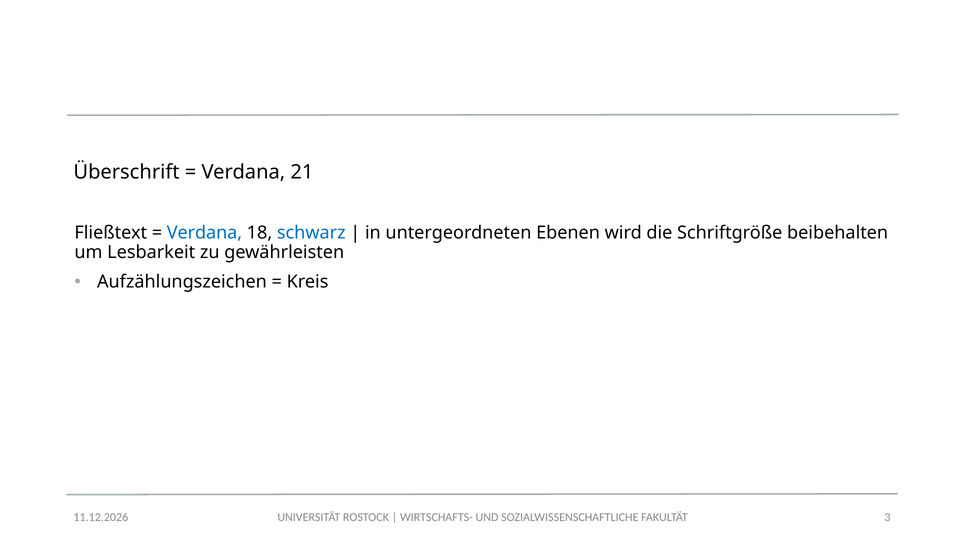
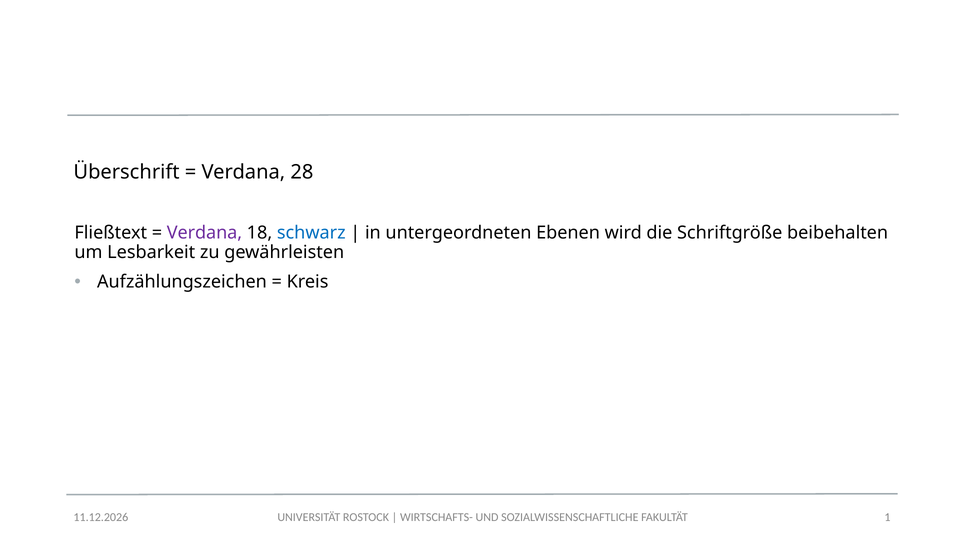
21: 21 -> 28 (302, 172)
Verdana colour: blue -> purple (204, 233)
3: 3 -> 1 (887, 518)
